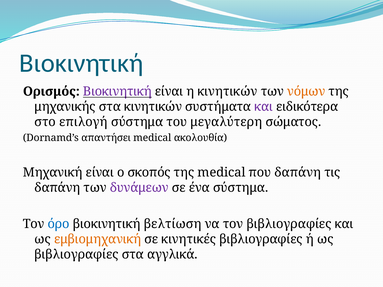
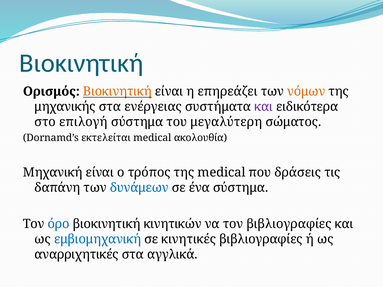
Βιοκινητική colour: purple -> orange (117, 92)
η κινητικών: κινητικών -> επηρεάζει (227, 92)
στα κινητικών: κινητικών -> ενέργειας (153, 107)
απαντήσει: απαντήσει -> εκτελείται (106, 138)
σκοπός: σκοπός -> τρόπος (149, 173)
που δαπάνη: δαπάνη -> δράσεις (298, 173)
δυνάμεων colour: purple -> blue (139, 188)
βελτίωση: βελτίωση -> κινητικών (173, 224)
εμβιομηχανική colour: orange -> blue (98, 239)
βιβλιογραφίες: βιβλιογραφίες -> αναρριχητικές (76, 255)
